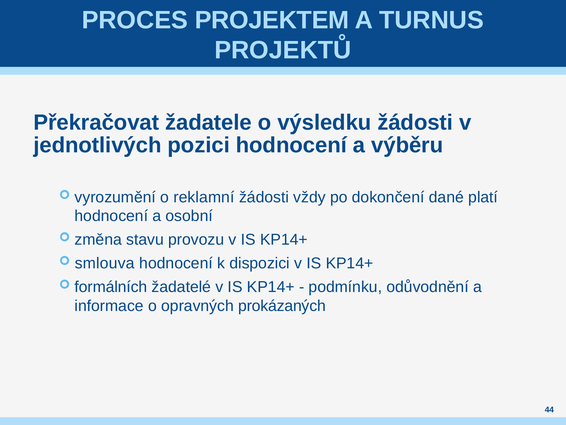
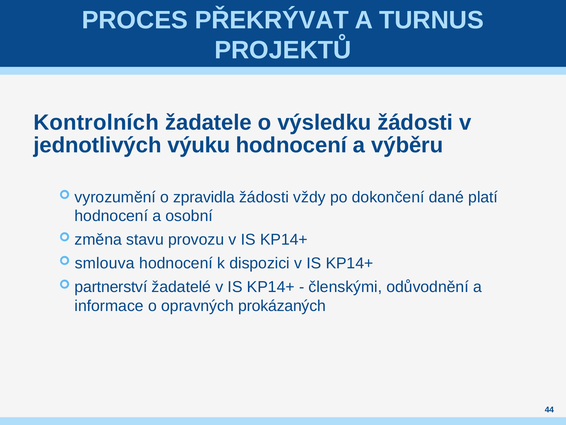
PROJEKTEM: PROJEKTEM -> PŘEKRÝVAT (272, 20)
Překračovat: Překračovat -> Kontrolních (96, 122)
pozici: pozici -> výuku (199, 145)
reklamní: reklamní -> zpravidla (204, 197)
formálních: formálních -> partnerství (111, 287)
podmínku: podmínku -> členskými (345, 287)
